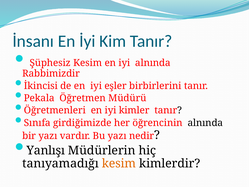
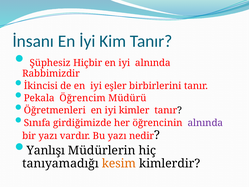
Şüphesiz Kesim: Kesim -> Hiçbir (88, 63)
Öğretmen: Öğretmen -> Öğrencim (83, 98)
alnında colour: black -> purple (205, 123)
